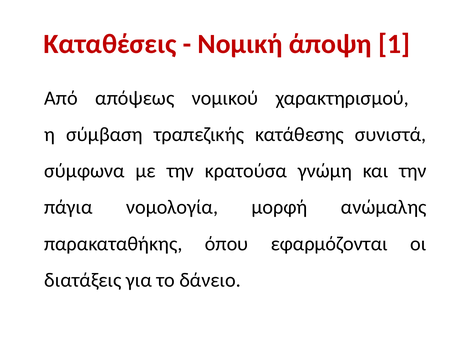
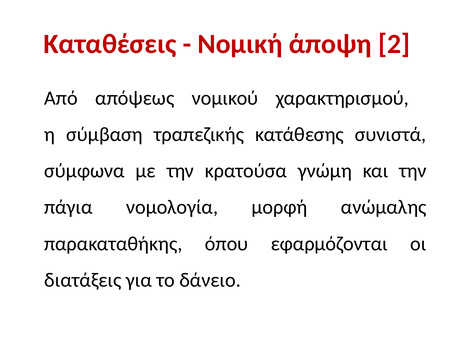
1: 1 -> 2 (394, 44)
